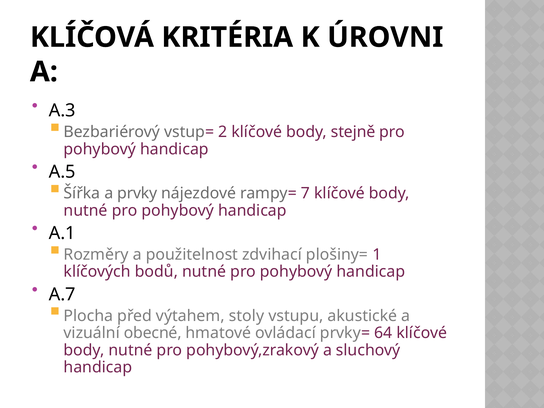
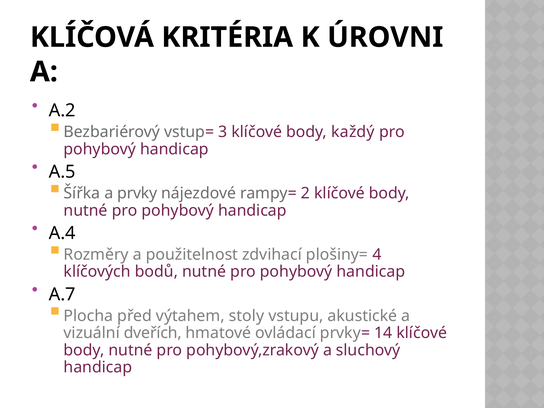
A.3: A.3 -> A.2 (62, 111)
2: 2 -> 3 (223, 132)
stejně: stejně -> každý (353, 132)
7: 7 -> 2 (305, 193)
A.1: A.1 -> A.4 (62, 233)
1: 1 -> 4 (377, 255)
obecné: obecné -> dveřích (153, 333)
64: 64 -> 14 (383, 333)
